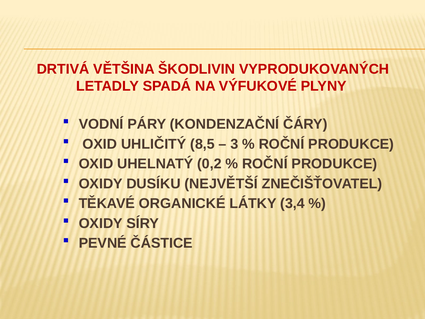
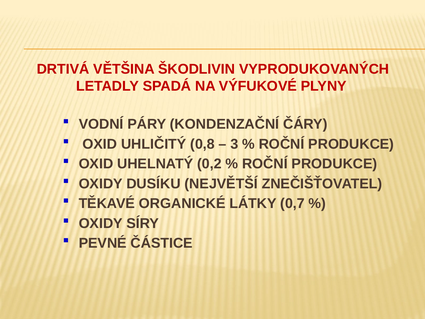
8,5: 8,5 -> 0,8 (203, 144)
3,4: 3,4 -> 0,7 (293, 203)
